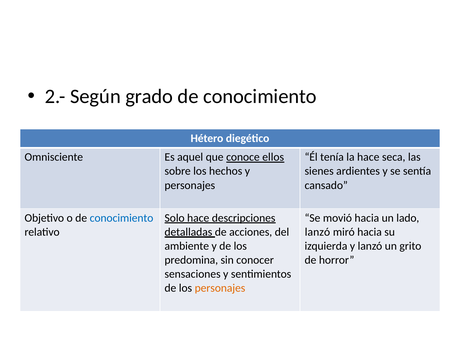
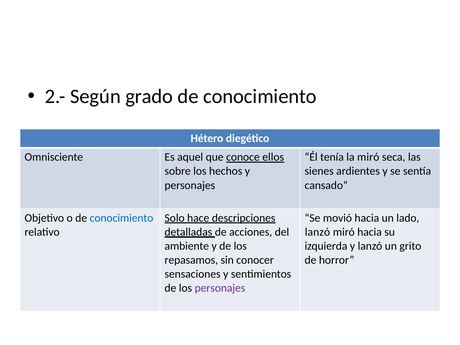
la hace: hace -> miró (368, 157)
predomina: predomina -> repasamos (191, 260)
personajes colour: orange -> purple (220, 288)
